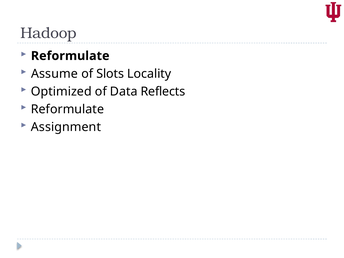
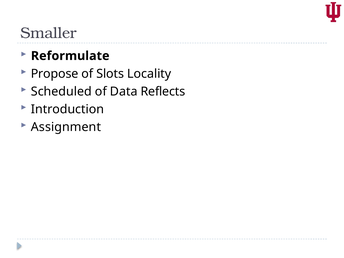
Hadoop: Hadoop -> Smaller (48, 33)
Assume: Assume -> Propose (55, 74)
Optimized: Optimized -> Scheduled (61, 91)
Reformulate: Reformulate -> Introduction (67, 109)
